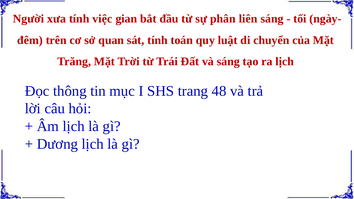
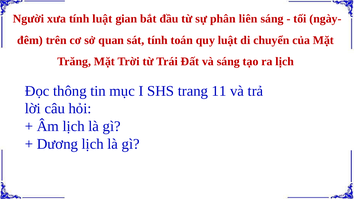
tính việc: việc -> luật (102, 19)
48: 48 -> 11 (219, 91)
